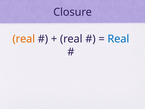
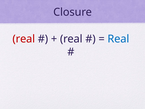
real colour: orange -> red (24, 39)
